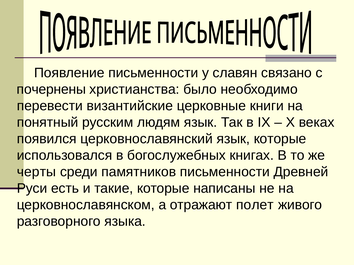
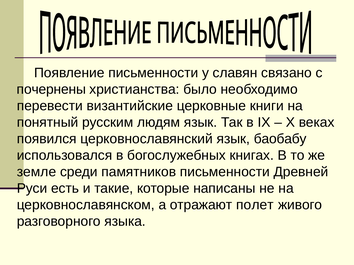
язык которые: которые -> баобабу (280, 139)
черты: черты -> земле (37, 172)
